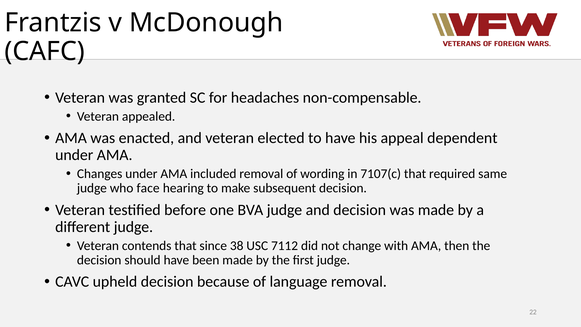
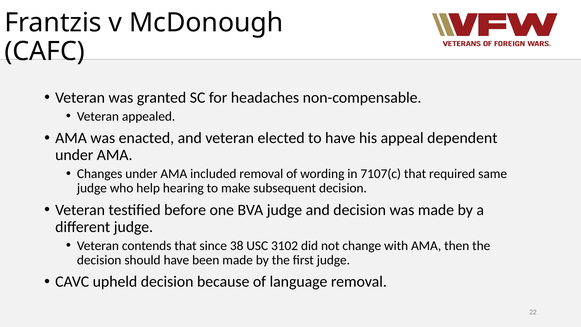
face: face -> help (148, 188)
7112: 7112 -> 3102 (285, 245)
